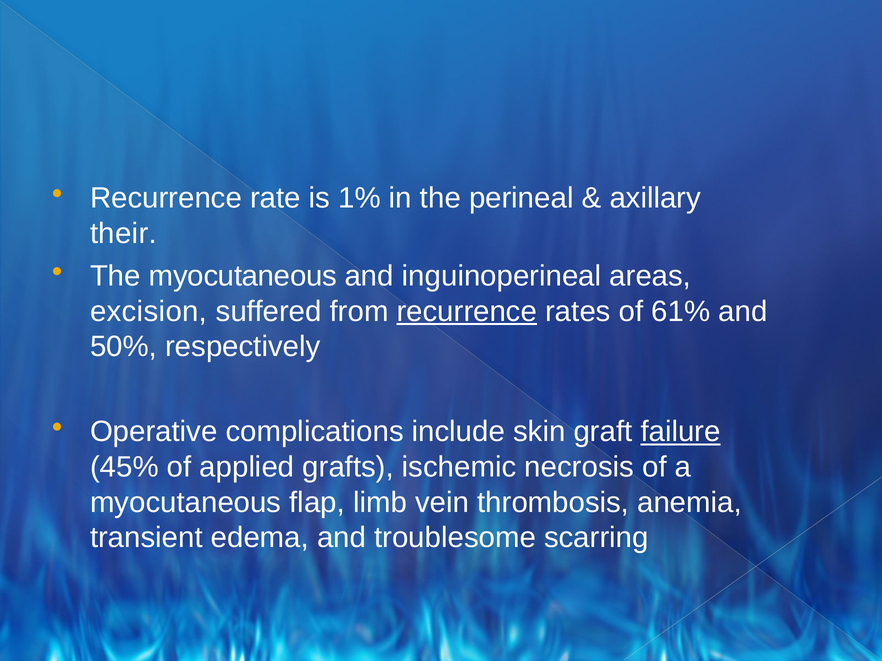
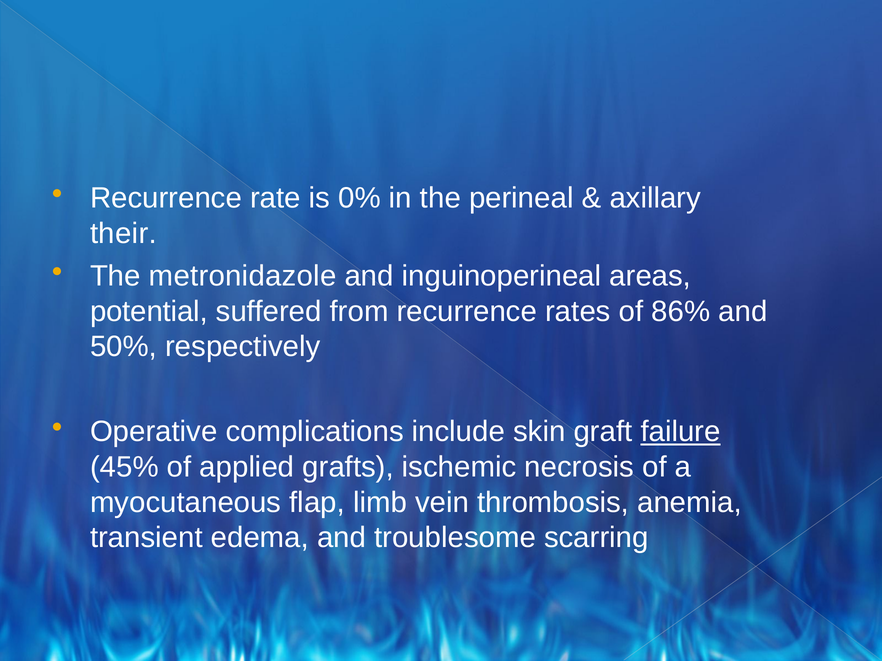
1%: 1% -> 0% (360, 198)
The myocutaneous: myocutaneous -> metronidazole (243, 276)
excision: excision -> potential (149, 312)
recurrence underline: present -> none (467, 312)
61%: 61% -> 86% (681, 312)
